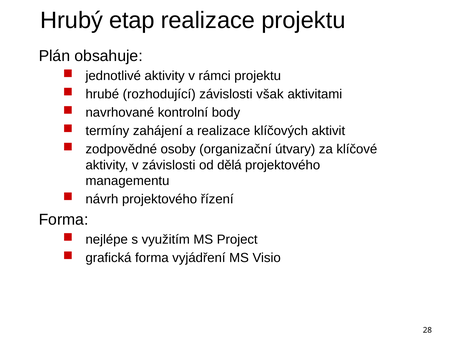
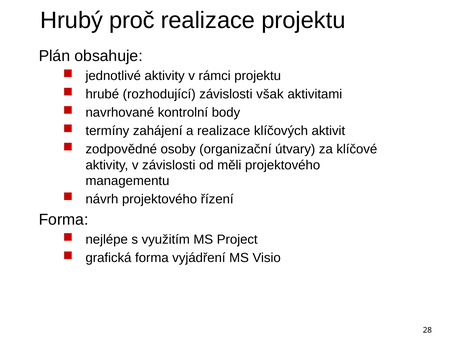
etap: etap -> proč (132, 20)
dělá: dělá -> měli (229, 165)
